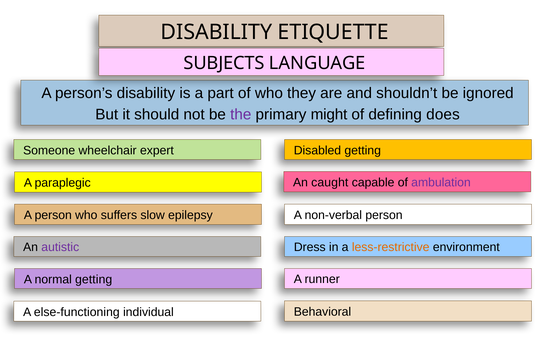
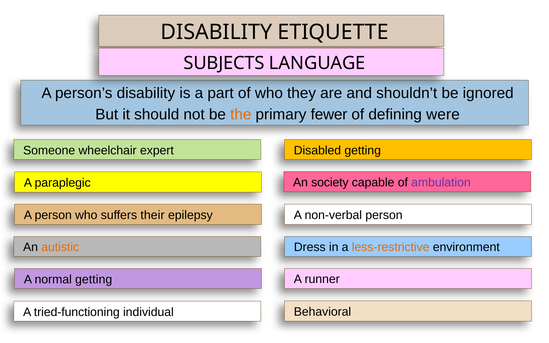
the colour: purple -> orange (241, 114)
might: might -> fewer (329, 114)
does: does -> were (443, 114)
caught: caught -> society (330, 182)
slow: slow -> their (153, 215)
autistic colour: purple -> orange (60, 247)
else-functioning: else-functioning -> tried-functioning (77, 312)
